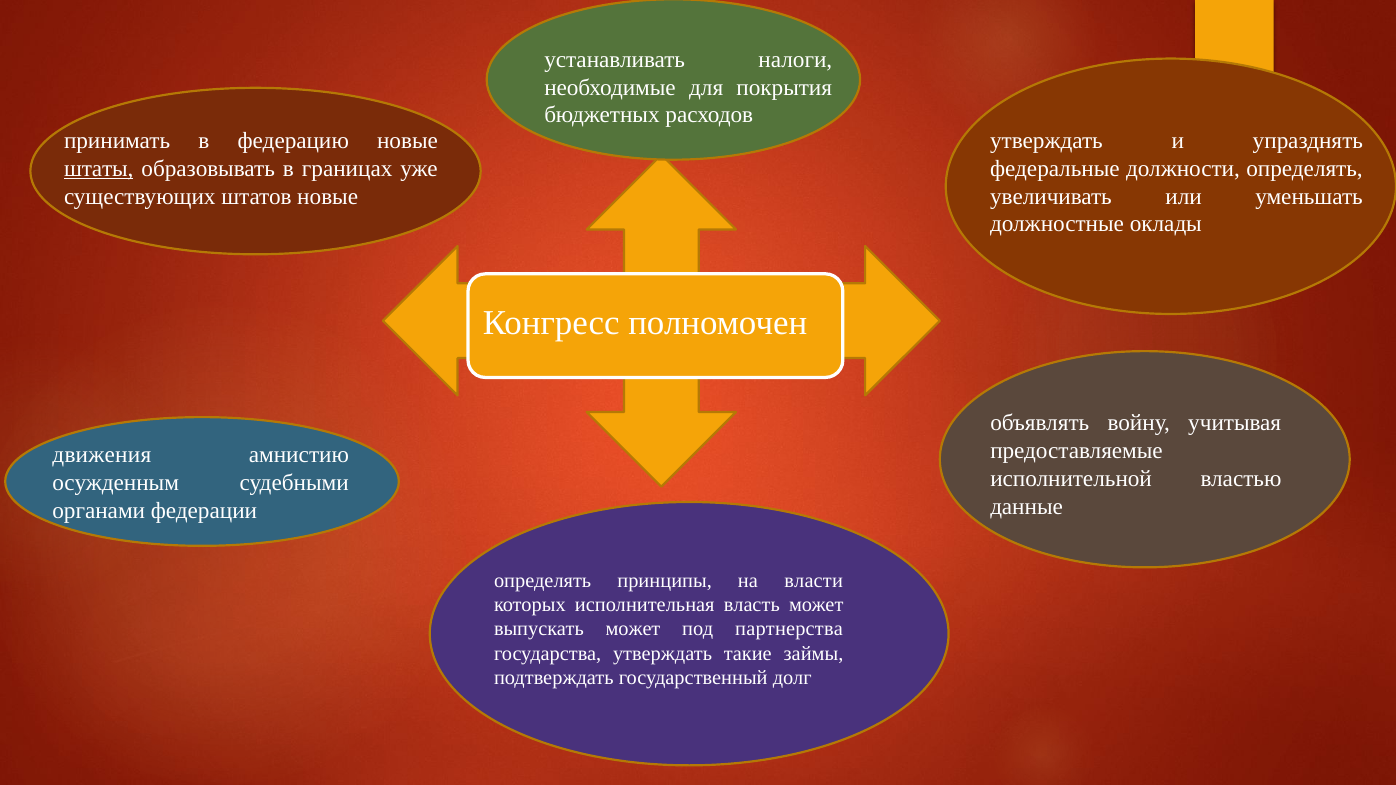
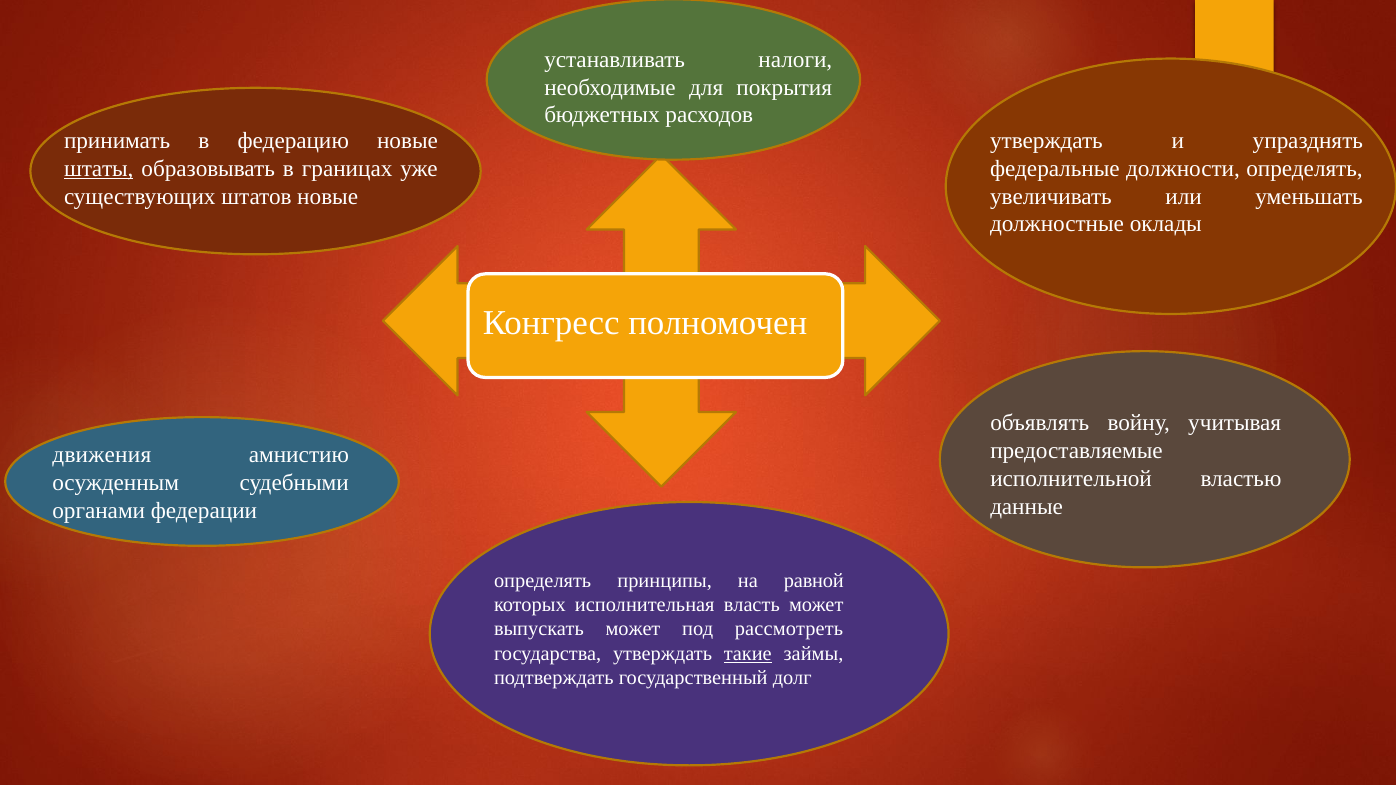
власти: власти -> равной (814, 581)
партнерства: партнерства -> рассмотреть (789, 629)
такие underline: none -> present (748, 654)
